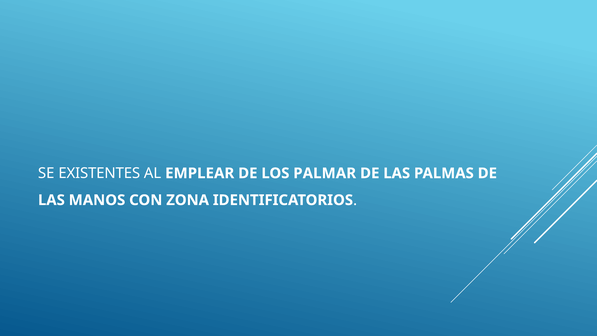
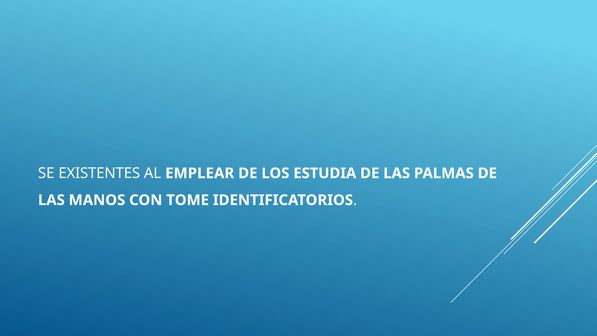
PALMAR: PALMAR -> ESTUDIA (325, 173)
ZONA: ZONA -> TOME (188, 200)
